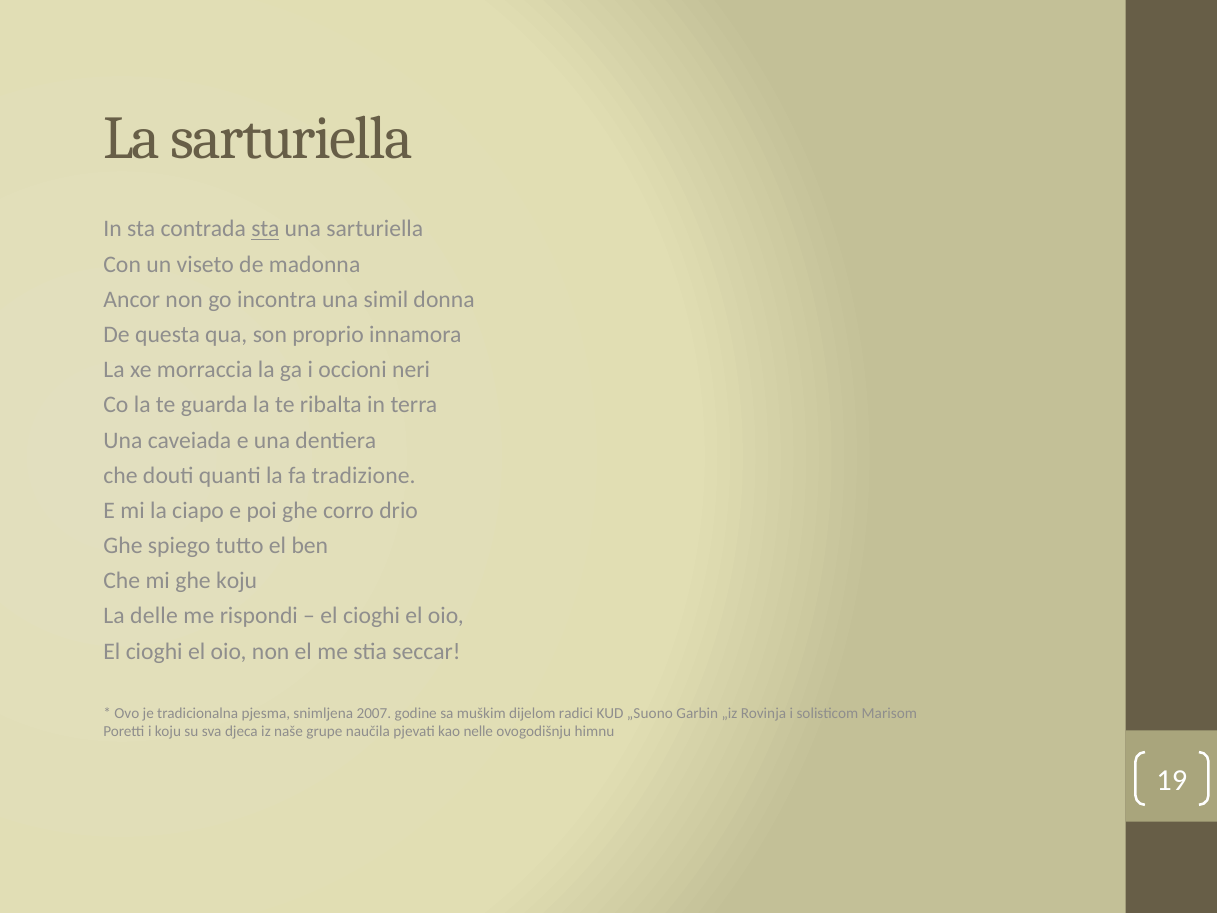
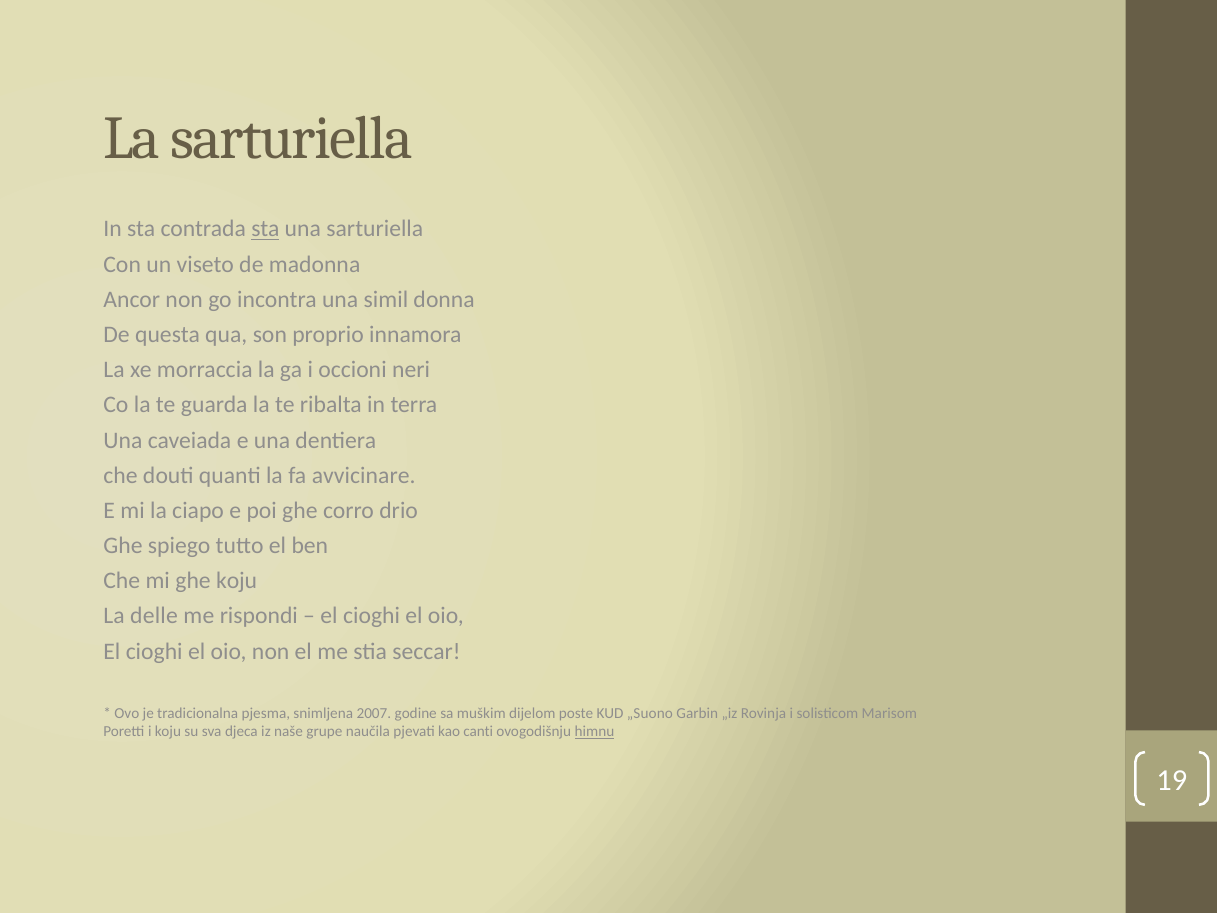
tradizione: tradizione -> avvicinare (364, 475)
radici: radici -> poste (576, 713)
nelle: nelle -> canti (478, 731)
himnu underline: none -> present (595, 731)
